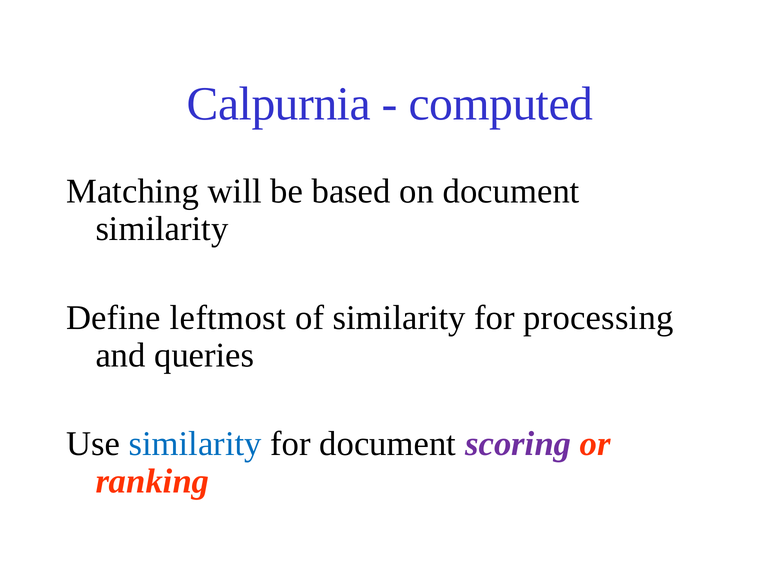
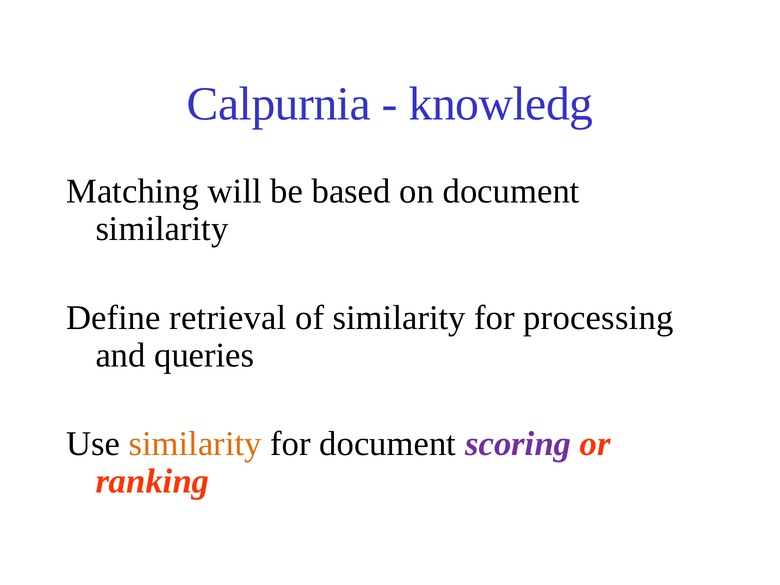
computed: computed -> knowledg (501, 104)
leftmost: leftmost -> retrieval (228, 318)
similarity colour: blue -> orange (195, 444)
